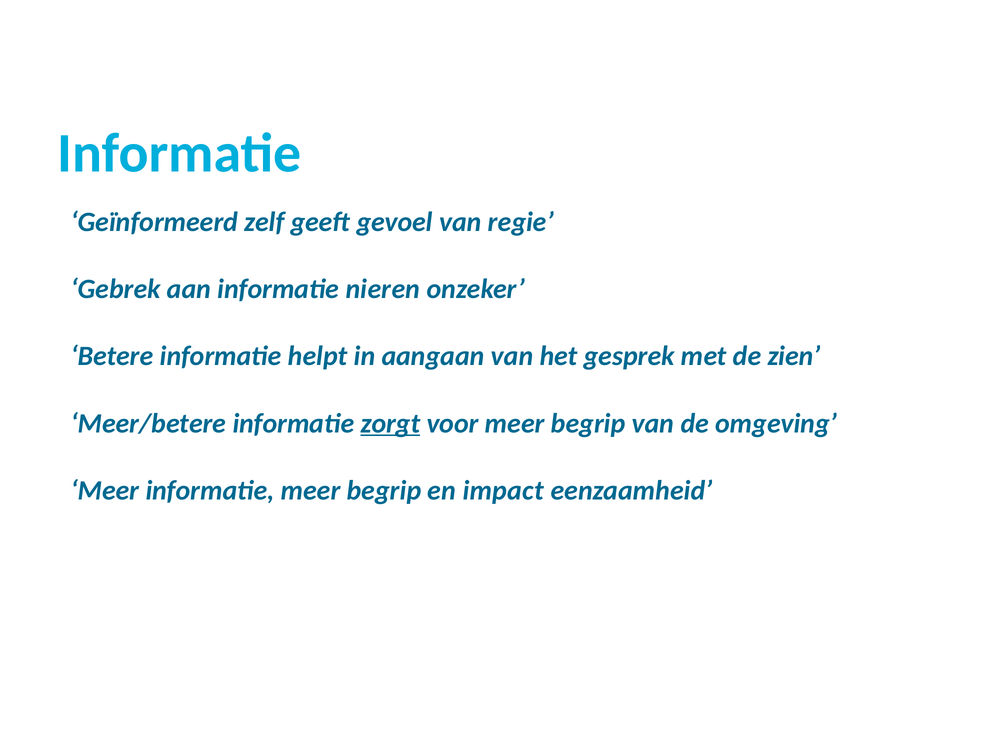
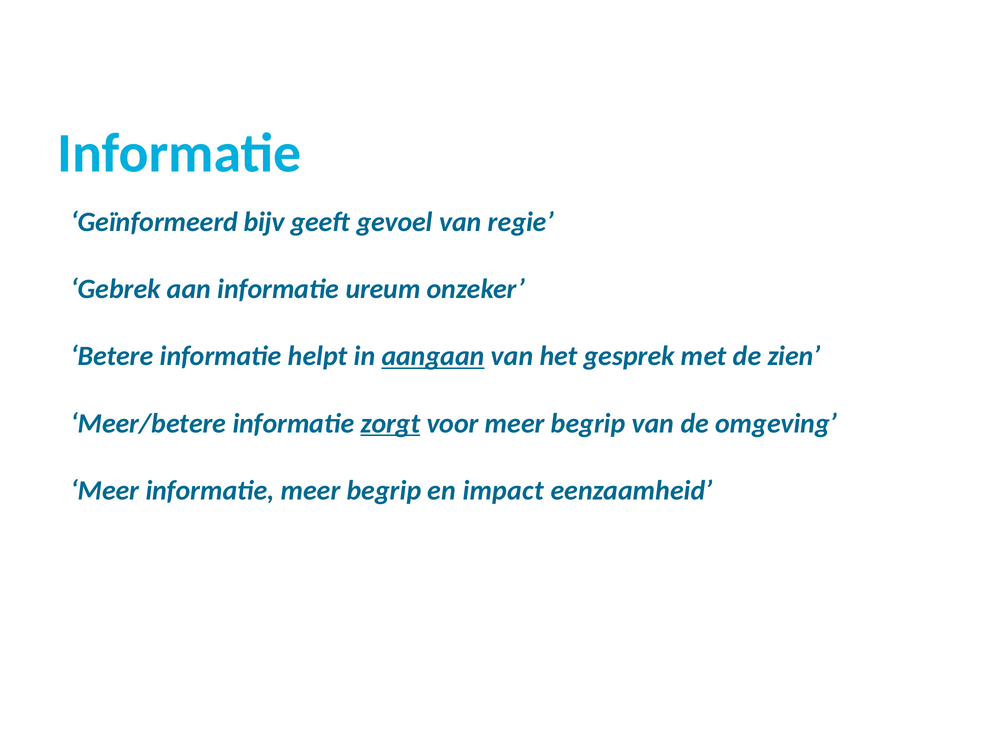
zelf: zelf -> bijv (264, 222)
nieren: nieren -> ureum (383, 289)
aangaan underline: none -> present (433, 356)
